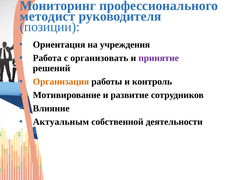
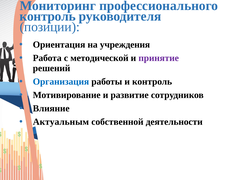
методист: методист -> контроль (48, 16)
организовать: организовать -> методической (99, 58)
Организация colour: orange -> blue (61, 82)
